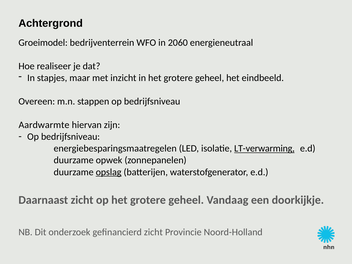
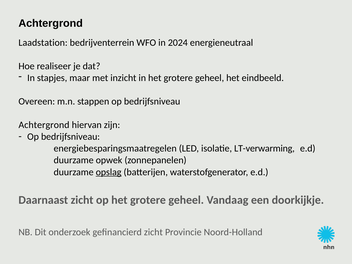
Groeimodel: Groeimodel -> Laadstation (43, 43)
2060: 2060 -> 2024 (178, 43)
Aardwarmte: Aardwarmte -> Achtergrond (44, 125)
LT-verwarming underline: present -> none (264, 149)
